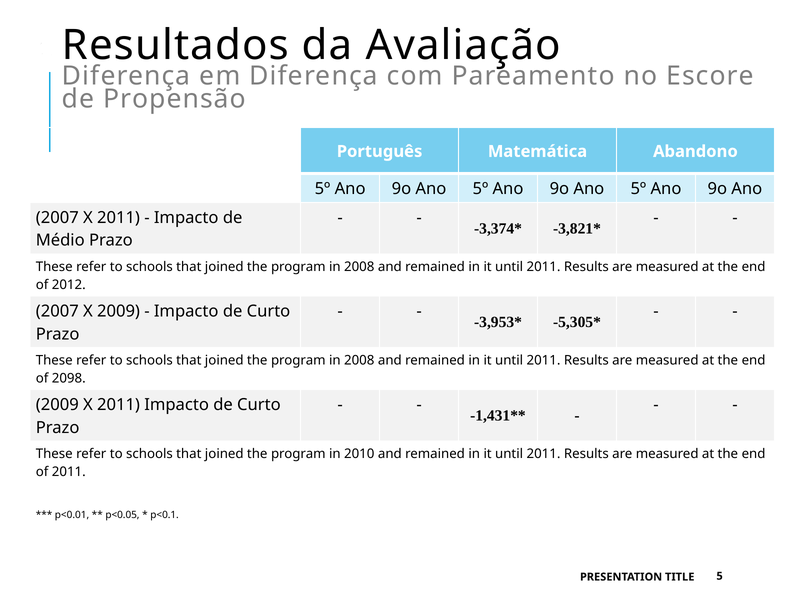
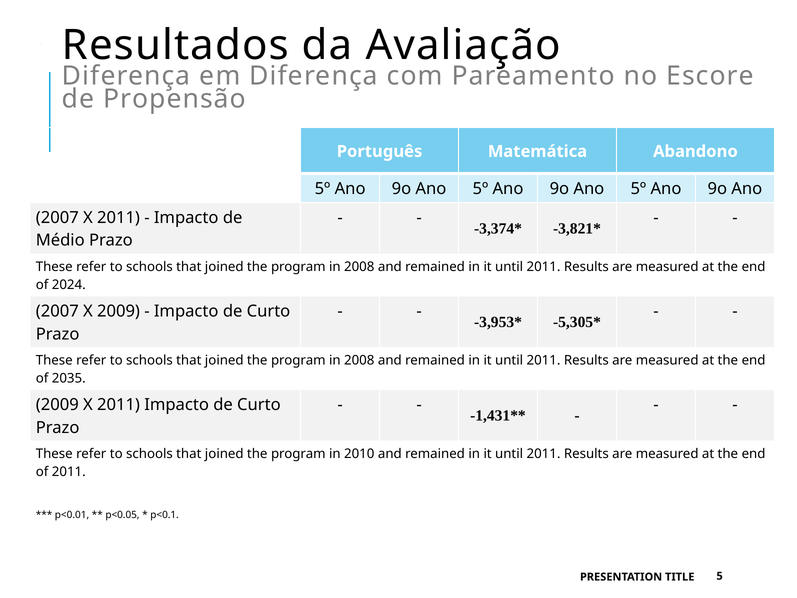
2012: 2012 -> 2024 (69, 285)
2098: 2098 -> 2035 (69, 378)
